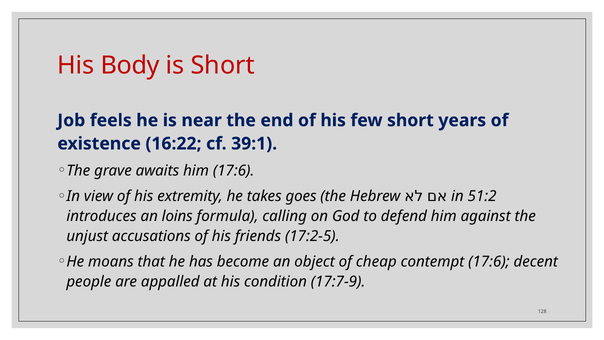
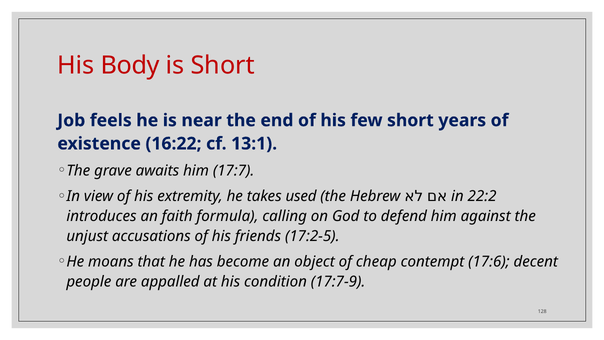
39:1: 39:1 -> 13:1 (254, 144)
him 17:6: 17:6 -> 17:7 (234, 170)
goes: goes -> used (301, 196)
51:2: 51:2 -> 22:2 (482, 196)
loins: loins -> faith (177, 216)
